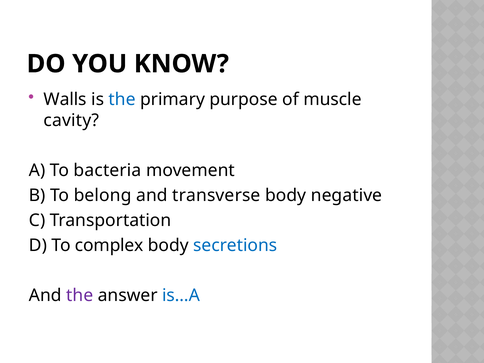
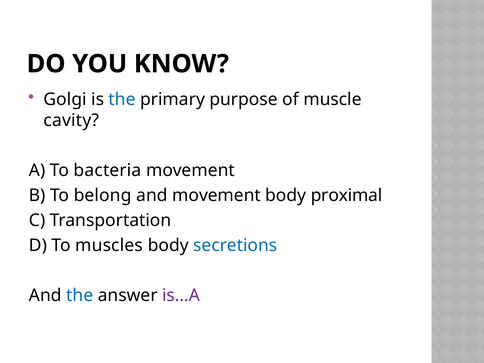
Walls: Walls -> Golgi (65, 99)
and transverse: transverse -> movement (216, 195)
negative: negative -> proximal (347, 195)
complex: complex -> muscles (109, 245)
the colour: purple -> blue (80, 295)
is…A colour: blue -> purple (181, 295)
